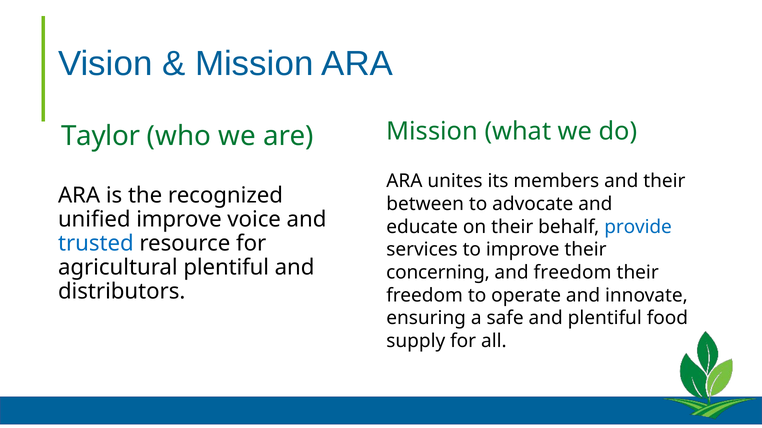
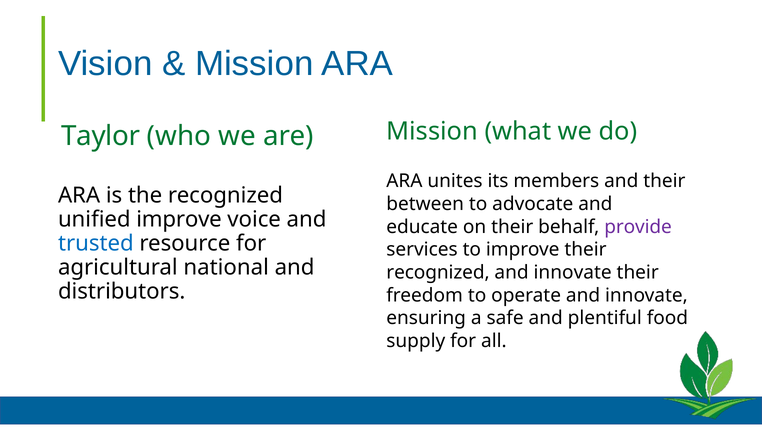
provide colour: blue -> purple (638, 227)
agricultural plentiful: plentiful -> national (226, 268)
concerning: concerning -> recognized (438, 273)
freedom: freedom -> innovate (573, 273)
